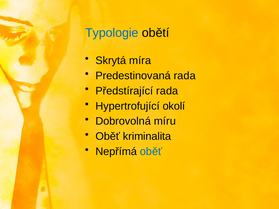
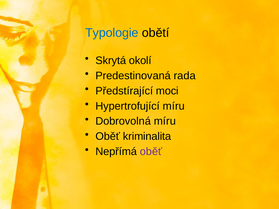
míra: míra -> okolí (140, 61)
Předstírající rada: rada -> moci (167, 91)
Hypertrofující okolí: okolí -> míru (174, 106)
oběť colour: blue -> purple (151, 152)
